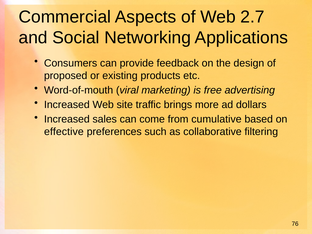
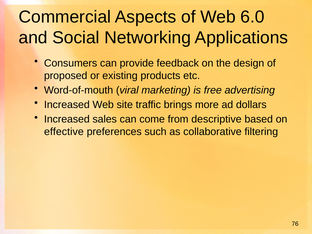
2.7: 2.7 -> 6.0 (253, 17)
cumulative: cumulative -> descriptive (216, 119)
